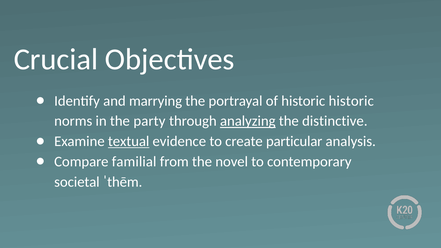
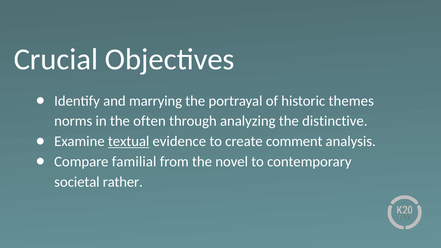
historic historic: historic -> themes (351, 101)
party: party -> often (149, 121)
analyzing underline: present -> none (248, 121)
particular: particular -> comment (294, 141)
ˈthēm: ˈthēm -> rather (123, 182)
